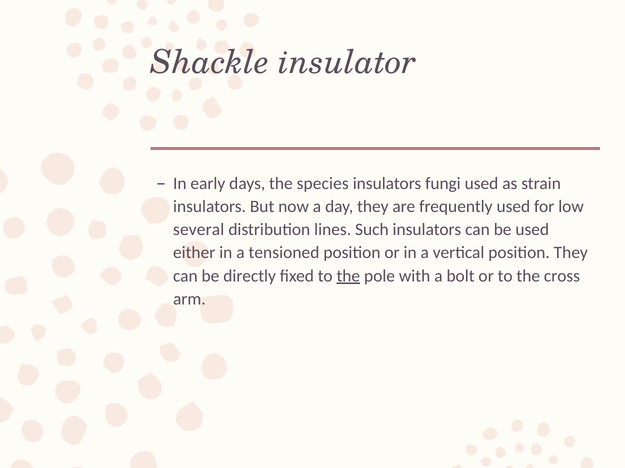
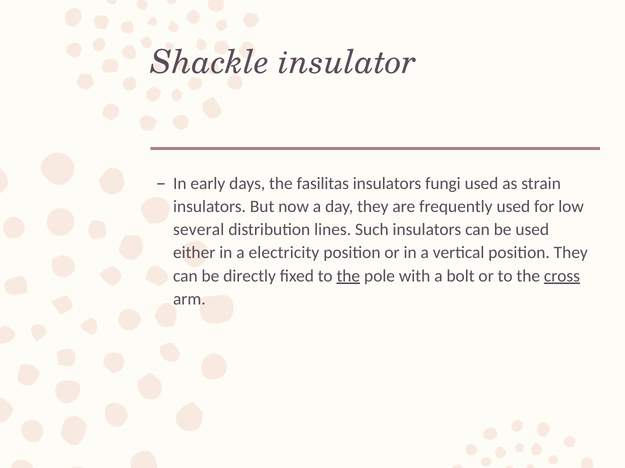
species: species -> fasilitas (323, 184)
tensioned: tensioned -> electricity (284, 253)
cross underline: none -> present (562, 276)
